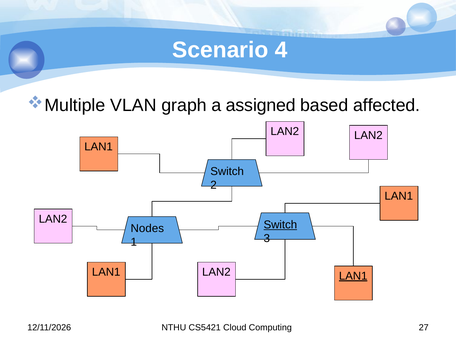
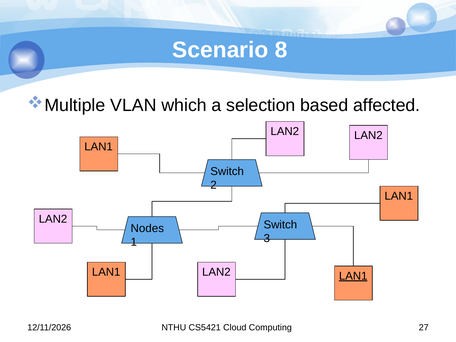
4: 4 -> 8 (281, 50)
graph: graph -> which (184, 105)
assigned: assigned -> selection (261, 105)
Switch underline: present -> none (280, 225)
